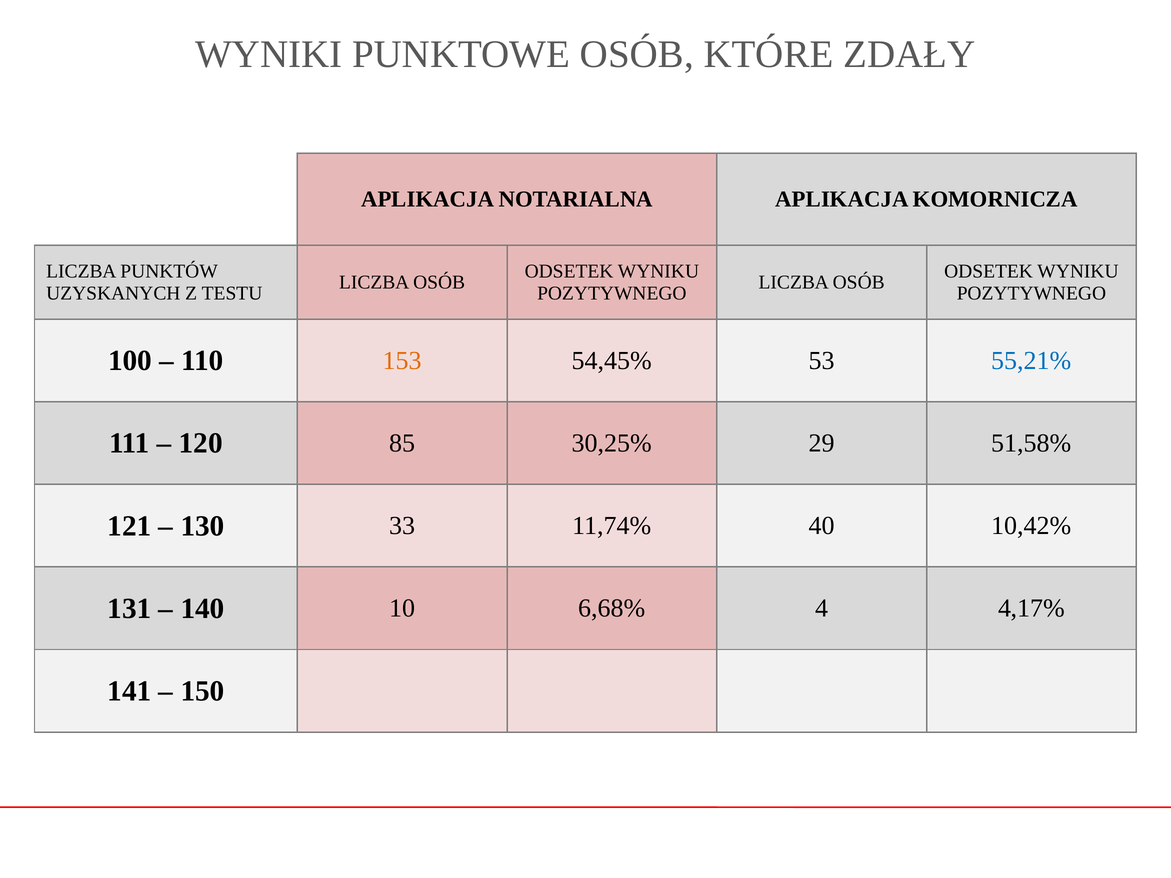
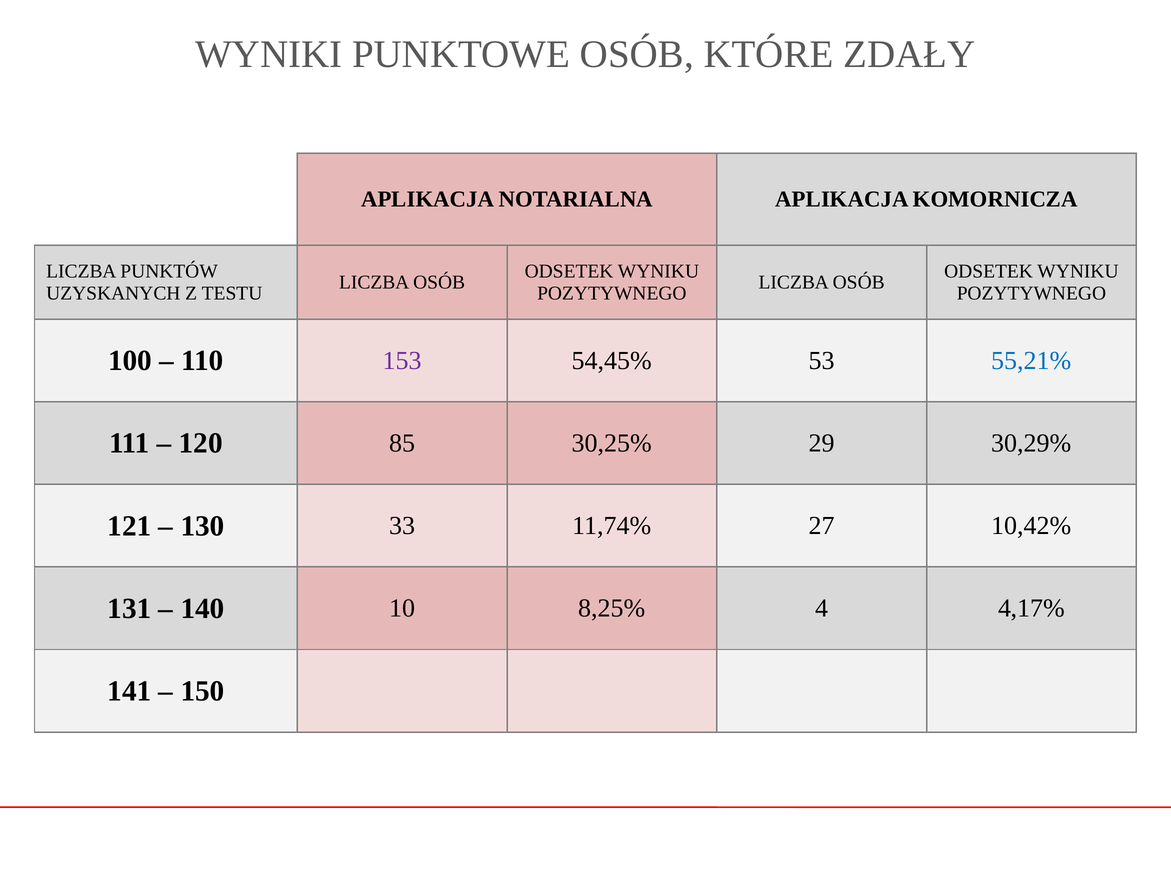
153 colour: orange -> purple (402, 361)
51,58%: 51,58% -> 30,29% (1031, 443)
40: 40 -> 27 (822, 526)
6,68%: 6,68% -> 8,25% (612, 609)
